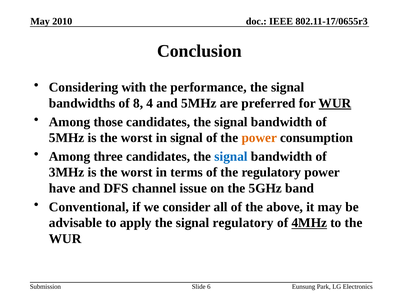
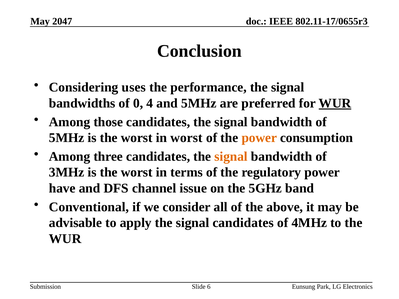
2010: 2010 -> 2047 (62, 21)
with: with -> uses (134, 87)
8: 8 -> 0 (138, 103)
in signal: signal -> worst (186, 138)
signal colour: blue -> orange (231, 157)
signal regulatory: regulatory -> candidates (243, 223)
4MHz underline: present -> none (309, 223)
